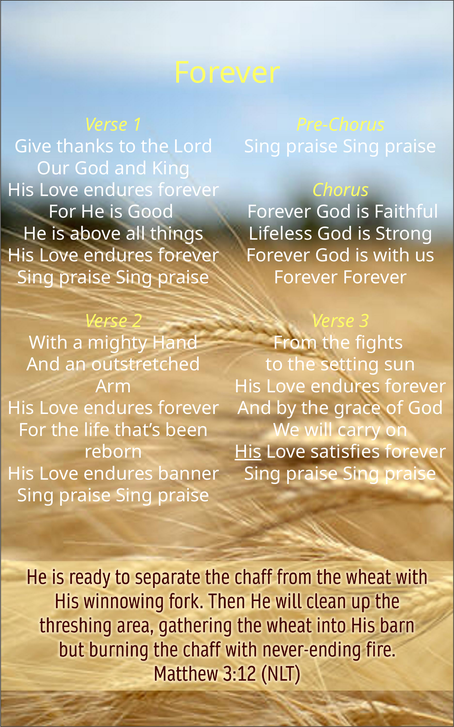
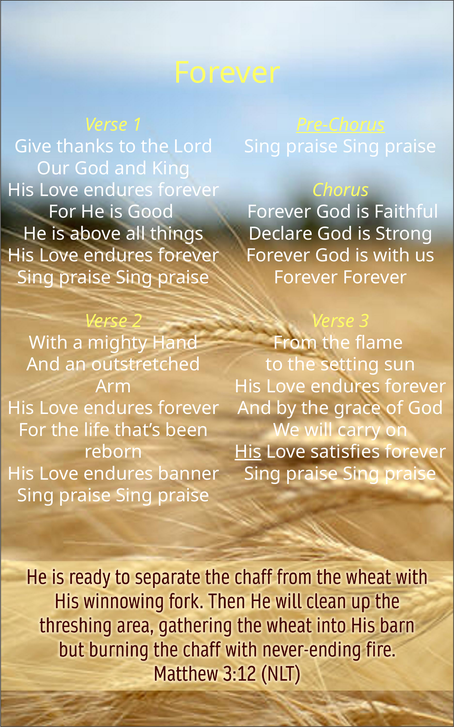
Pre-Chorus underline: none -> present (340, 125)
Lifeless: Lifeless -> Declare (281, 234)
fights: fights -> flame (379, 343)
